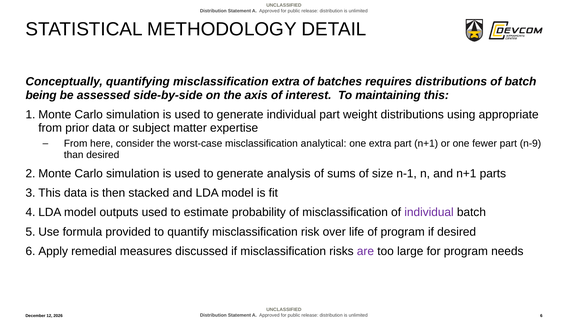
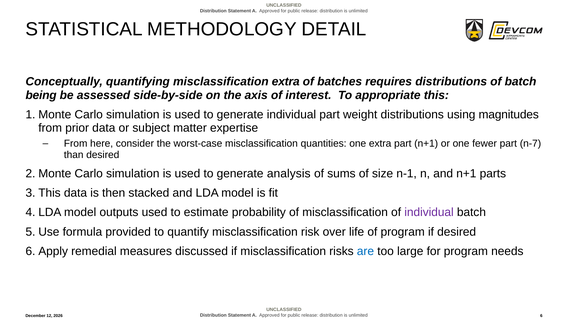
maintaining: maintaining -> appropriate (388, 95)
appropriate: appropriate -> magnitudes (509, 114)
analytical: analytical -> quantities (324, 143)
n-9: n-9 -> n-7 (530, 143)
are colour: purple -> blue (365, 251)
